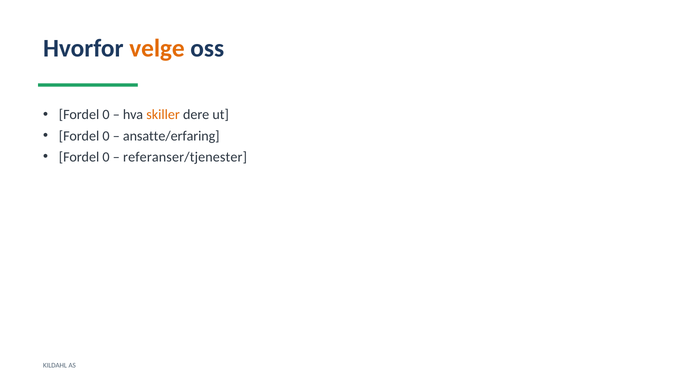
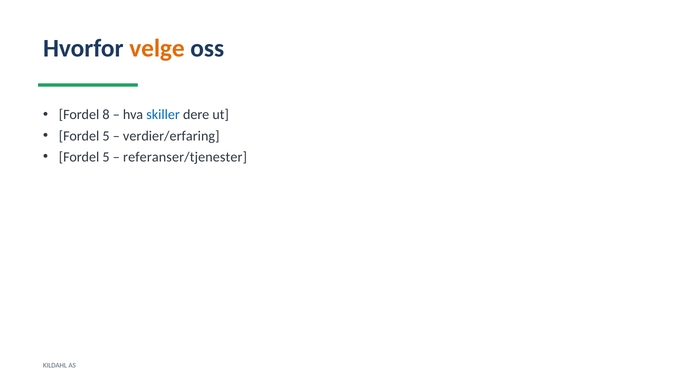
0: 0 -> 8 (106, 114)
skiller colour: orange -> blue (163, 114)
0: 0 -> 5 (106, 136)
ansatte/erfaring: ansatte/erfaring -> verdier/erfaring (171, 136)
0: 0 -> 5 (106, 157)
